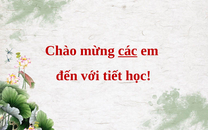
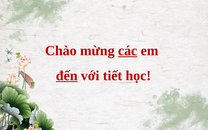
đến underline: none -> present (67, 76)
